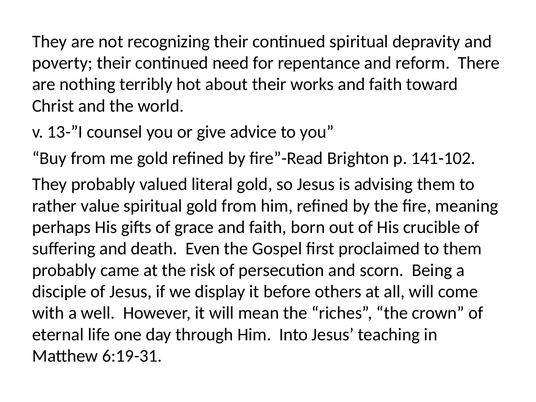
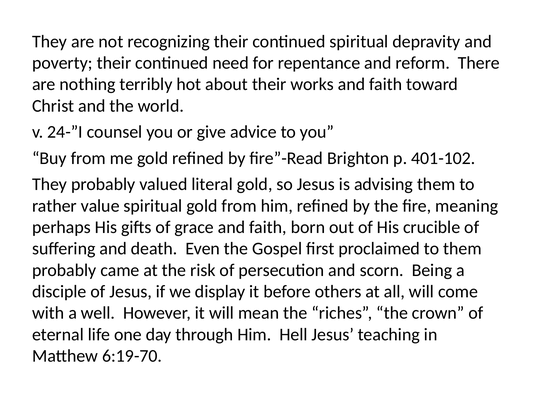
13-”I: 13-”I -> 24-”I (65, 132)
141-102: 141-102 -> 401-102 (443, 158)
Into: Into -> Hell (293, 334)
6:19-31: 6:19-31 -> 6:19-70 (132, 356)
